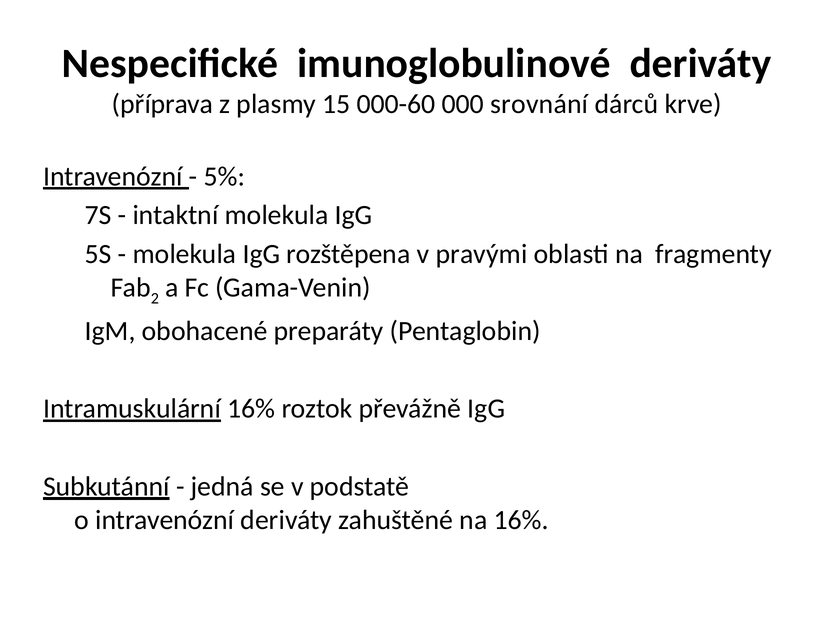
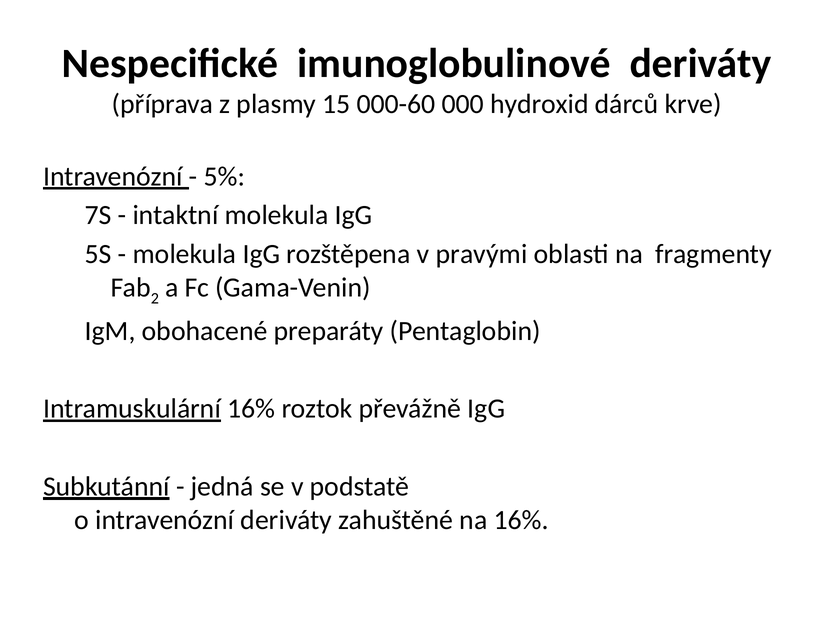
srovnání: srovnání -> hydroxid (539, 104)
